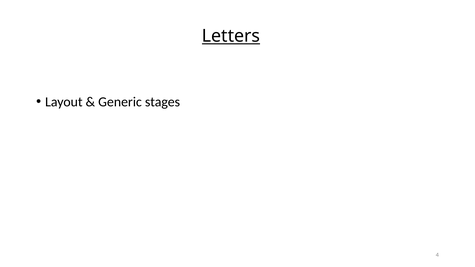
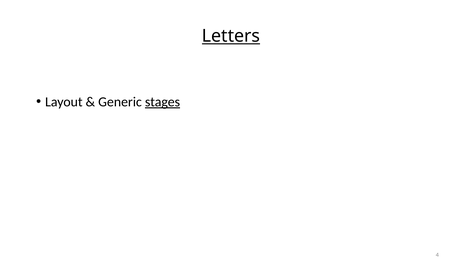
stages underline: none -> present (162, 102)
